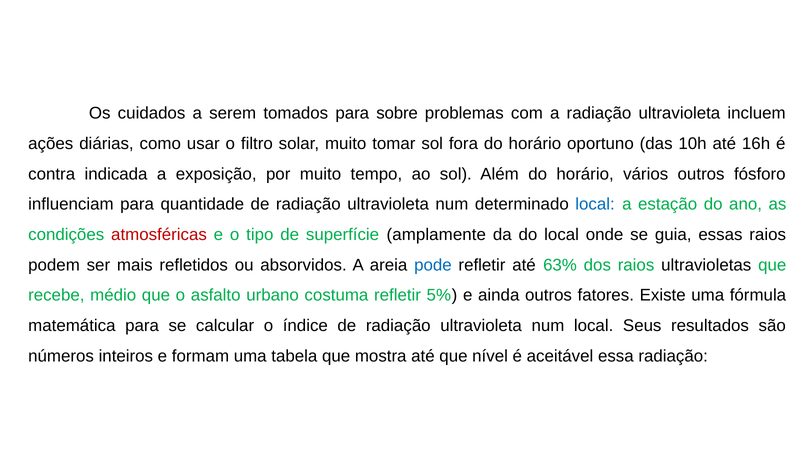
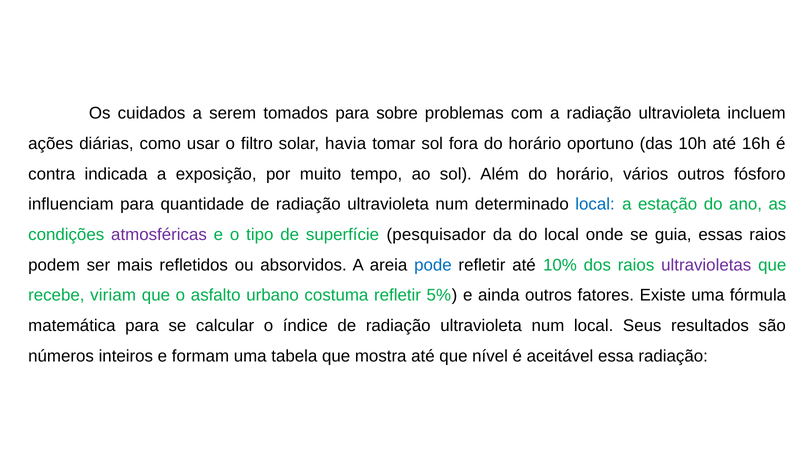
solar muito: muito -> havia (346, 144)
atmosféricas colour: red -> purple (159, 235)
amplamente: amplamente -> pesquisador (436, 235)
63%: 63% -> 10% (560, 265)
ultravioletas colour: black -> purple (706, 265)
médio: médio -> viriam (113, 296)
